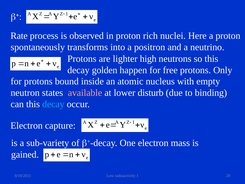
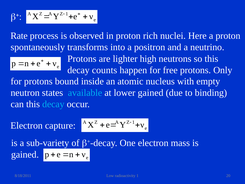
golden: golden -> counts (105, 70)
available colour: pink -> light blue (85, 93)
lower disturb: disturb -> gained (151, 93)
